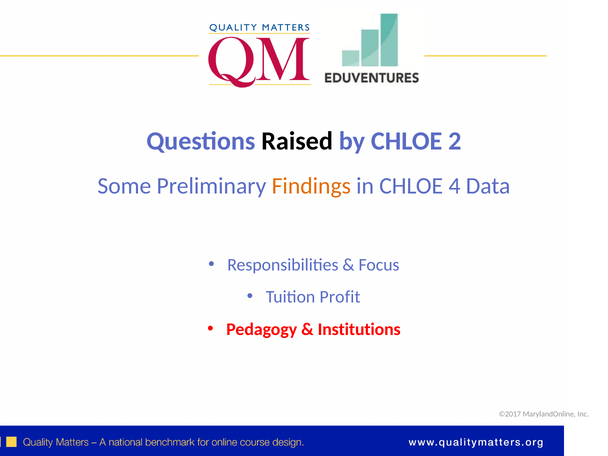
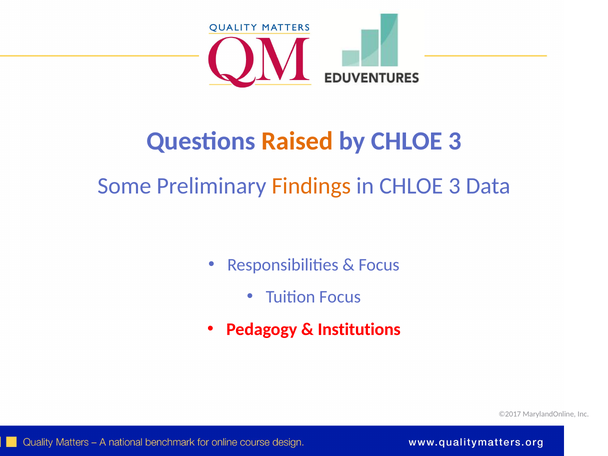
Raised colour: black -> orange (297, 141)
by CHLOE 2: 2 -> 3 (455, 141)
in CHLOE 4: 4 -> 3 (454, 186)
Tuition Profit: Profit -> Focus (340, 297)
